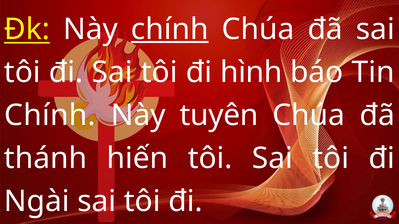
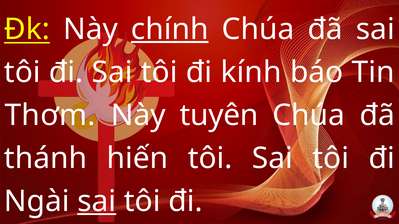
hình: hình -> kính (251, 72)
Chính: Chính -> Thơm (50, 115)
sai underline: none -> present (97, 202)
